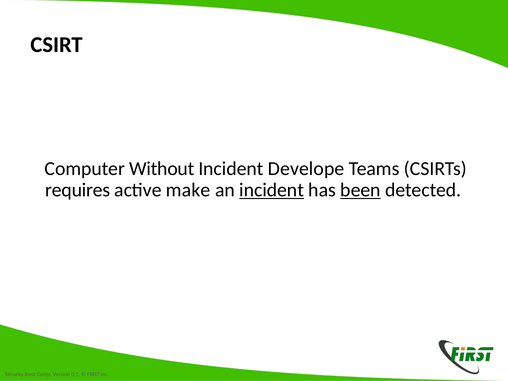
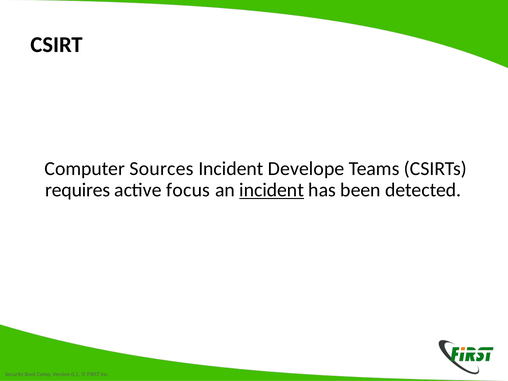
Without: Without -> Sources (162, 169)
make: make -> focus (188, 190)
been underline: present -> none (360, 190)
